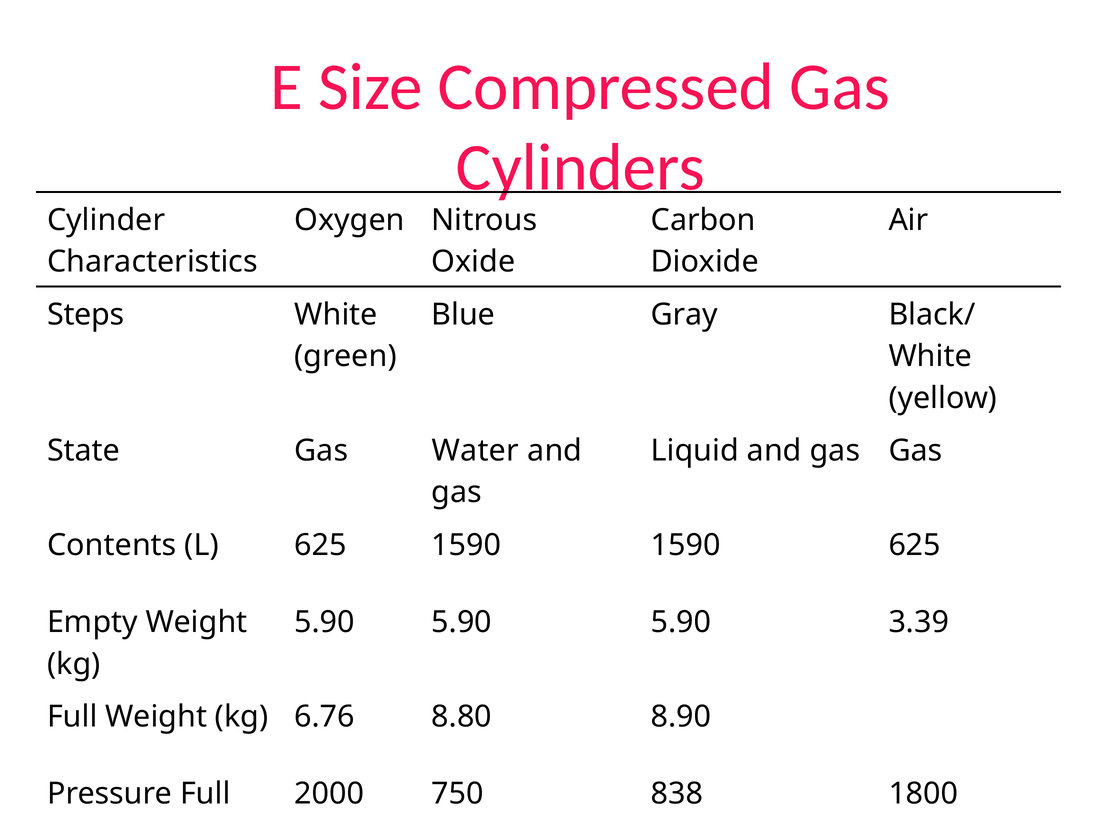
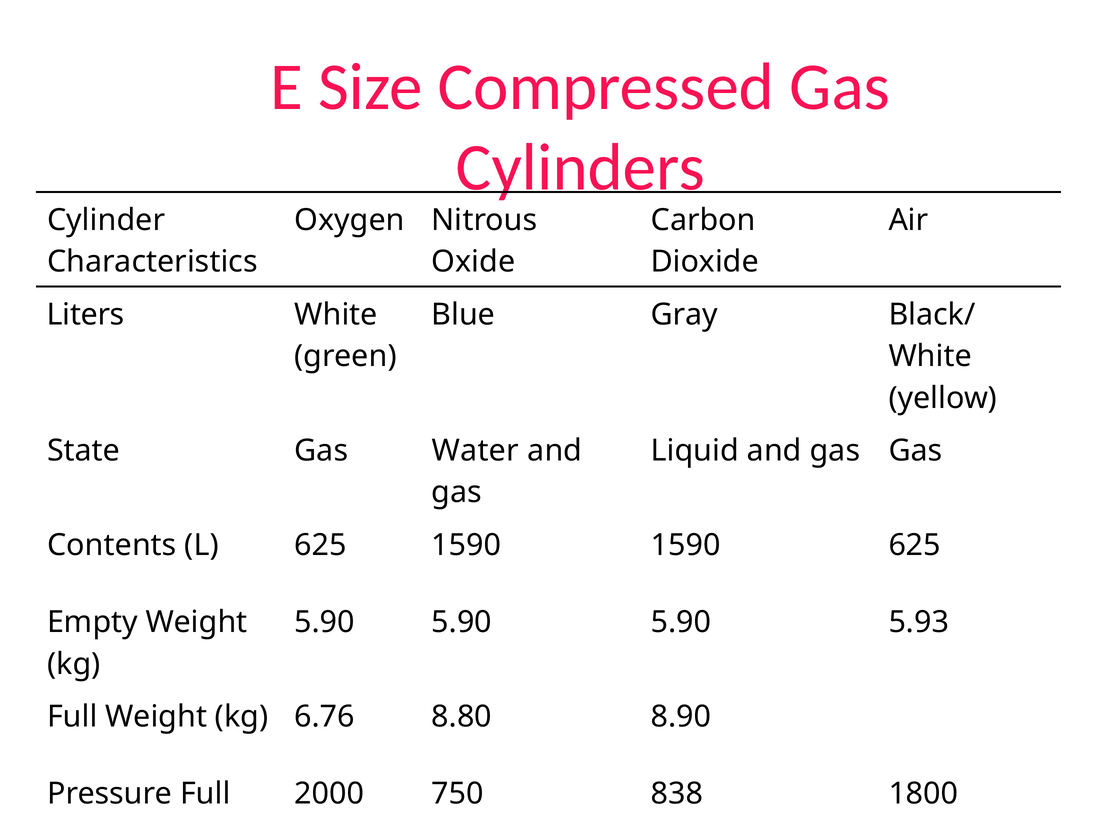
Steps: Steps -> Liters (86, 315)
3.39: 3.39 -> 5.93 (919, 622)
